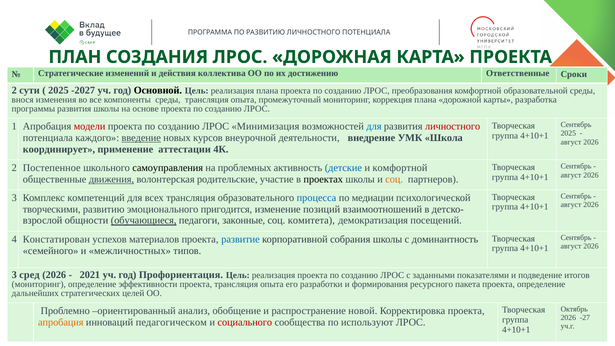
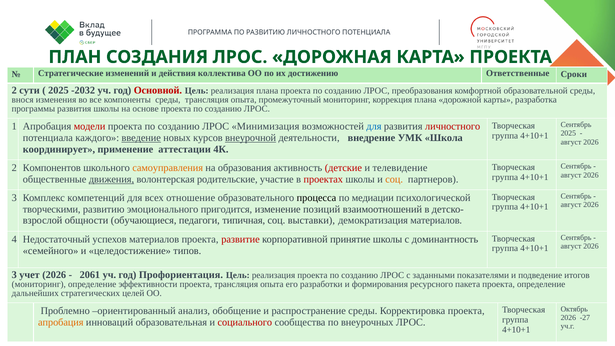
-2027: -2027 -> -2032 (83, 90)
Основной colour: black -> red (158, 90)
внеурочной underline: none -> present (251, 138)
Постепенное: Постепенное -> Компонентов (52, 168)
самоуправления colour: black -> orange (168, 168)
проблемных: проблемных -> образования (245, 168)
детские colour: blue -> red (343, 168)
и комфортной: комфортной -> телевидение (400, 168)
проектах colour: black -> red (323, 179)
всех трансляция: трансляция -> отношение (191, 198)
процесса colour: blue -> black (317, 198)
обучающиеся underline: present -> none (144, 221)
законные: законные -> типичная (244, 221)
комитета: комитета -> выставки (311, 221)
демократизация посещений: посещений -> материалов (436, 221)
Констатирован: Констатирован -> Недостаточный (56, 239)
развитие colour: blue -> red (241, 239)
собрания: собрания -> принятие (350, 239)
межличностных: межличностных -> целедостижение (130, 251)
сред: сред -> учет (30, 275)
2021: 2021 -> 2061 (90, 275)
распространение новой: новой -> среды (363, 311)
педагогическом: педагогическом -> образовательная (171, 322)
используют: используют -> внеурочных (367, 322)
